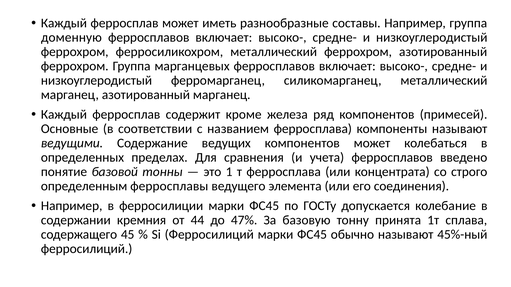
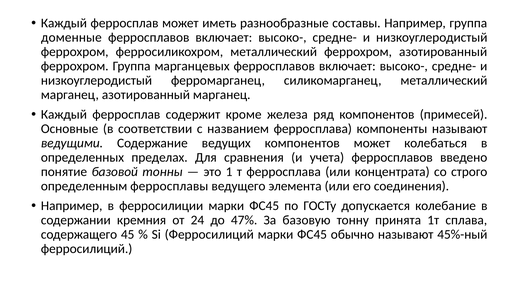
доменную: доменную -> доменные (71, 38)
44: 44 -> 24 (197, 221)
